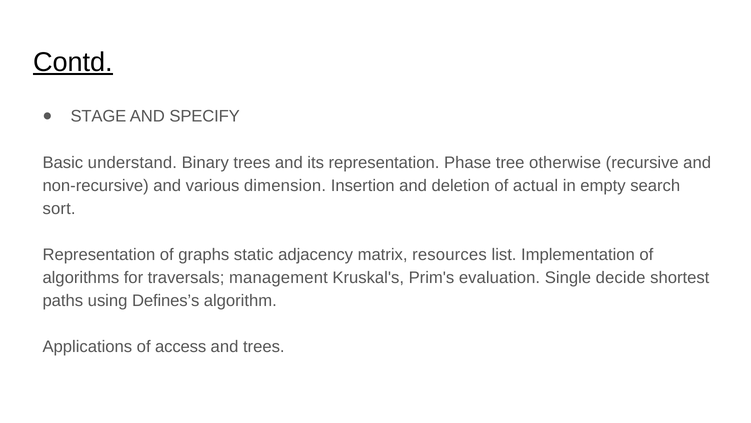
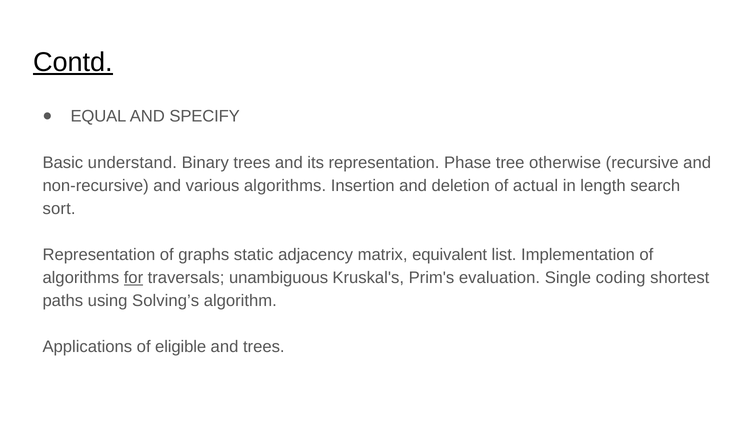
STAGE: STAGE -> EQUAL (98, 116)
various dimension: dimension -> algorithms (285, 185)
empty: empty -> length (603, 185)
resources: resources -> equivalent (450, 254)
for underline: none -> present (133, 277)
management: management -> unambiguous (279, 277)
decide: decide -> coding (621, 277)
Defines’s: Defines’s -> Solving’s (166, 300)
access: access -> eligible (181, 346)
